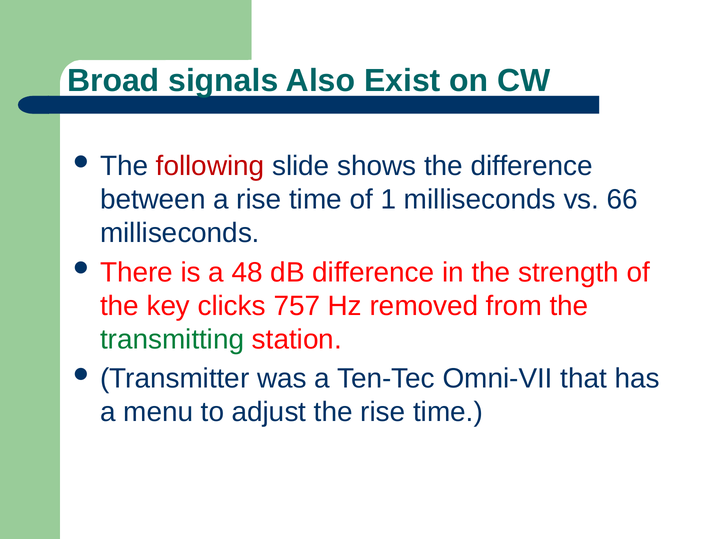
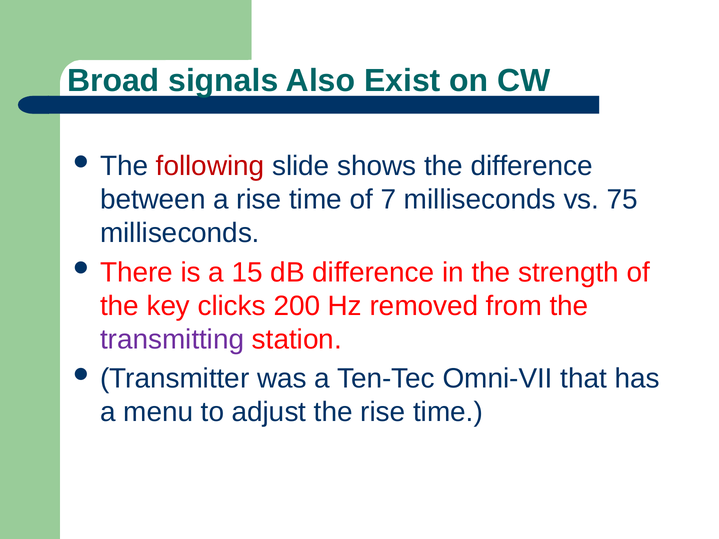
1: 1 -> 7 (388, 200)
66: 66 -> 75 (622, 200)
48: 48 -> 15 (247, 272)
757: 757 -> 200 (297, 306)
transmitting colour: green -> purple (172, 340)
